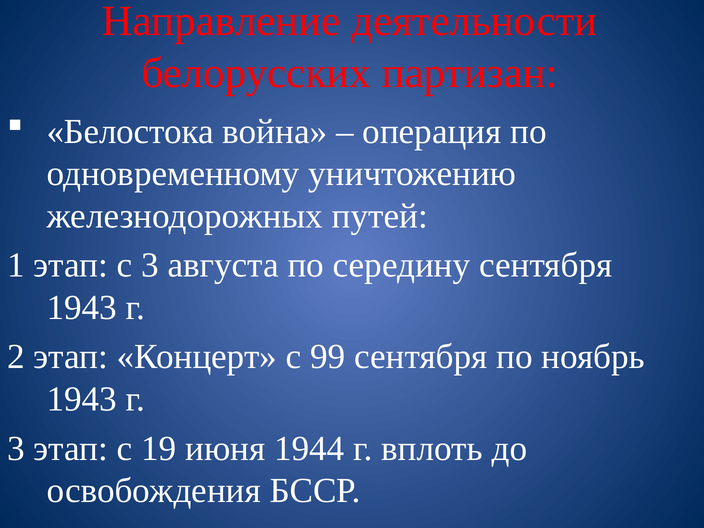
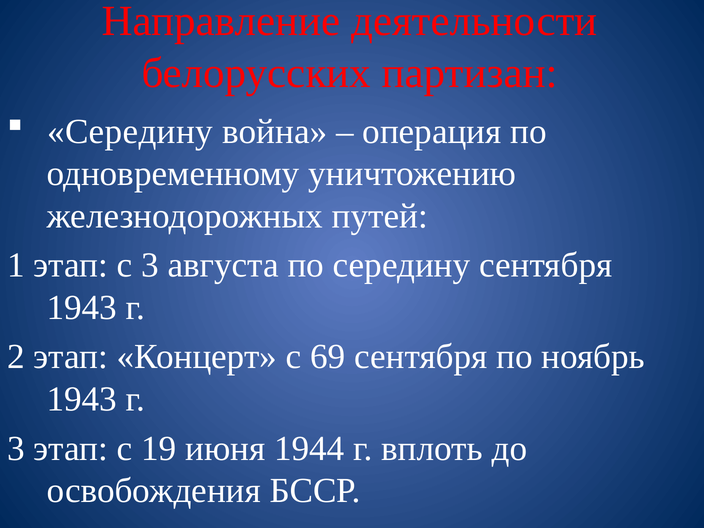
Белостока: Белостока -> Середину (130, 132)
99: 99 -> 69 (328, 357)
